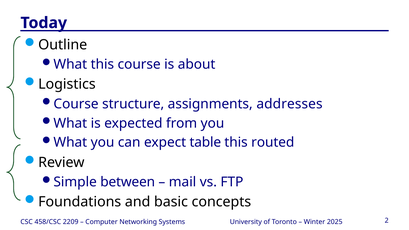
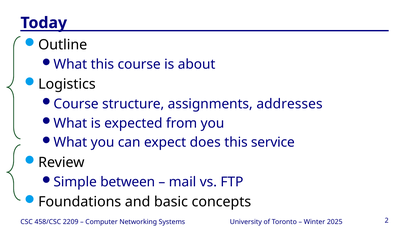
table: table -> does (205, 143)
routed: routed -> service (273, 143)
